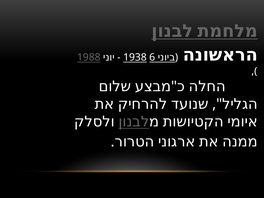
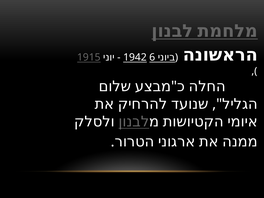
1988: 1988 -> 1915 (89, 57)
1938: 1938 -> 1942 (135, 57)
